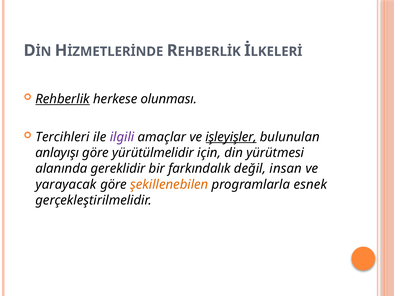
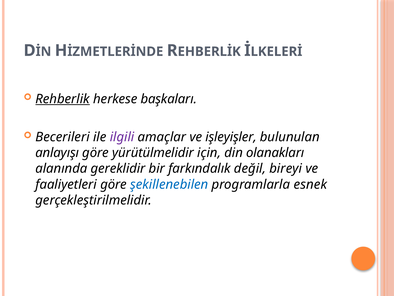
olunması: olunması -> başkaları (169, 99)
Tercihleri: Tercihleri -> Becerileri (63, 137)
işleyişler underline: present -> none (231, 137)
yürütmesi: yürütmesi -> olanakları (275, 153)
insan: insan -> bireyi (286, 168)
yarayacak: yarayacak -> faaliyetleri (66, 184)
şekillenebilen colour: orange -> blue (169, 184)
